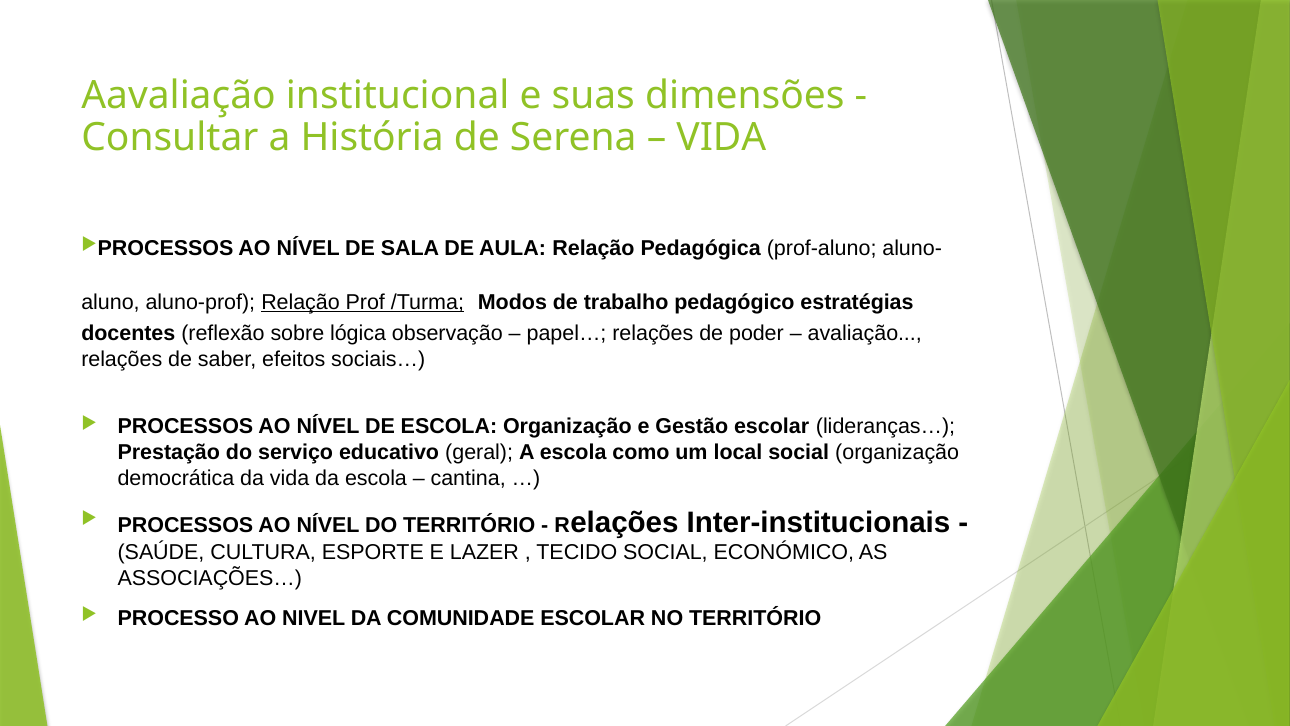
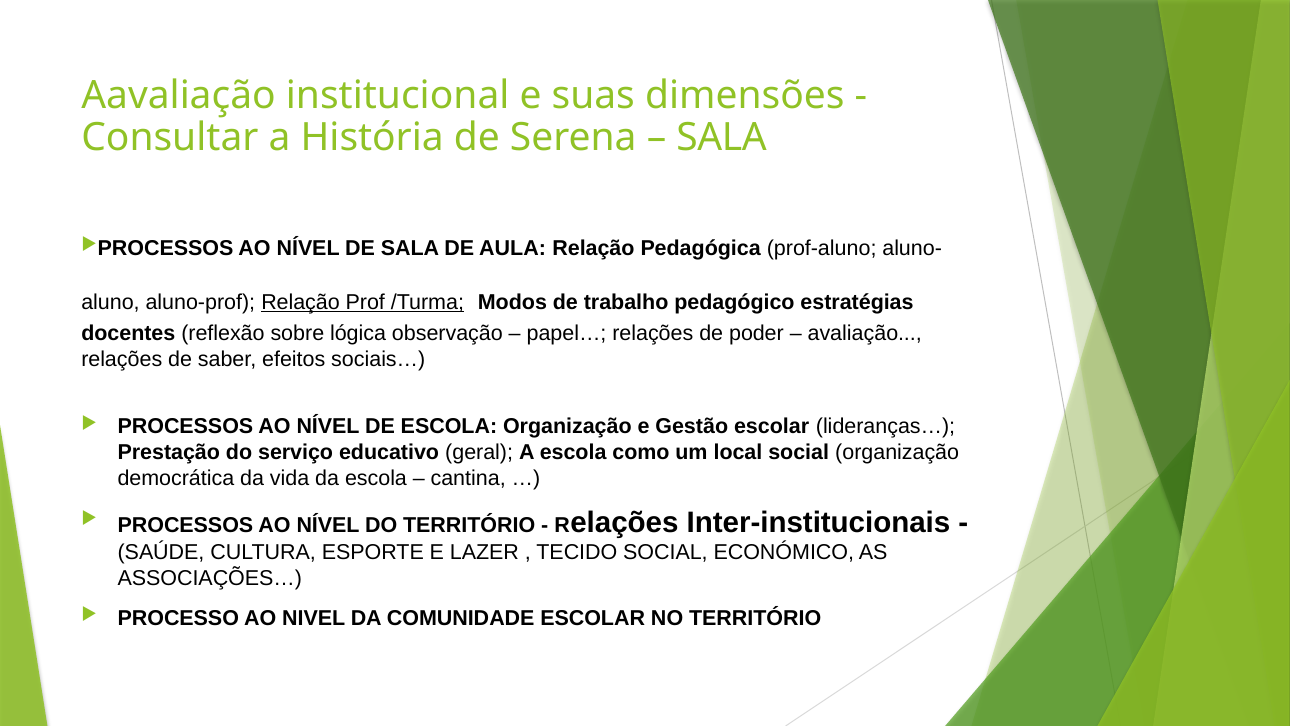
VIDA: VIDA -> SALA (722, 138)
